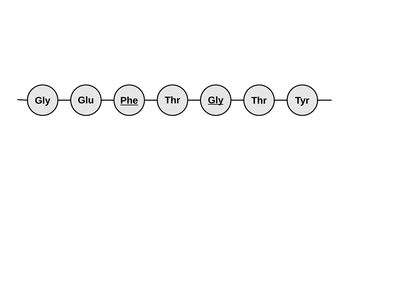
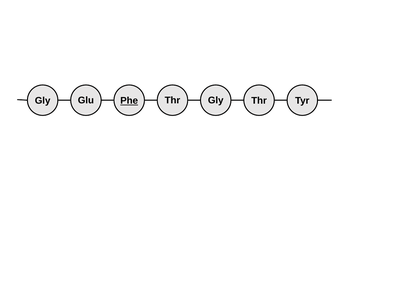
Gly underline: present -> none (216, 100)
